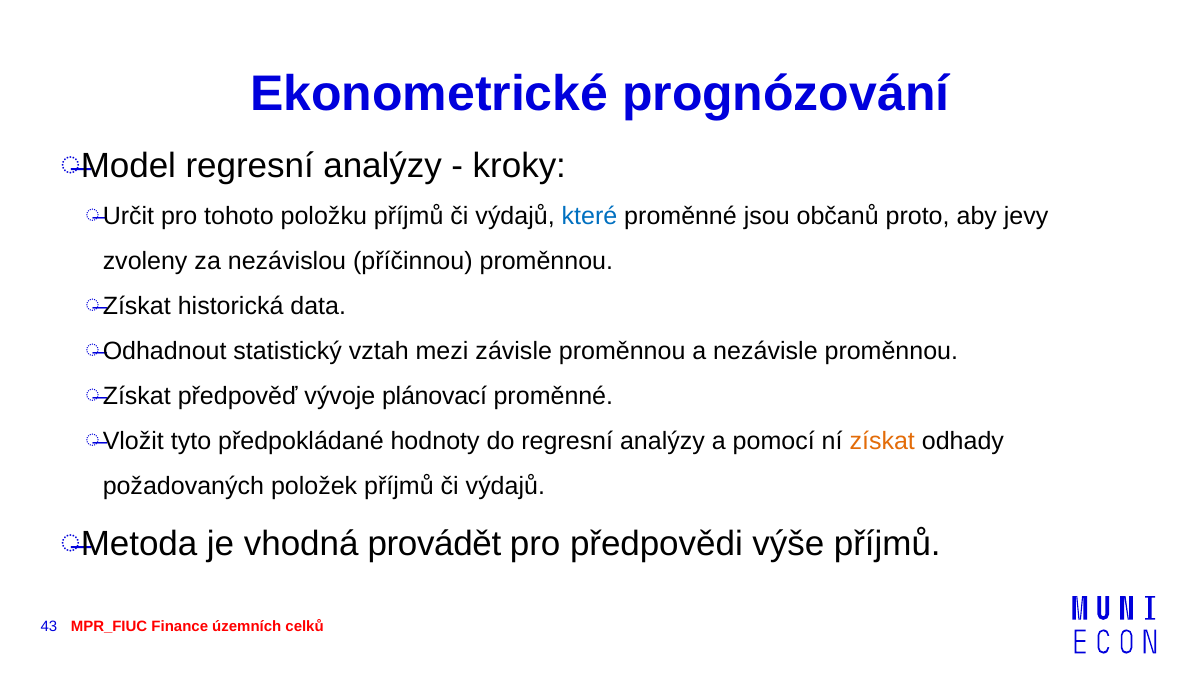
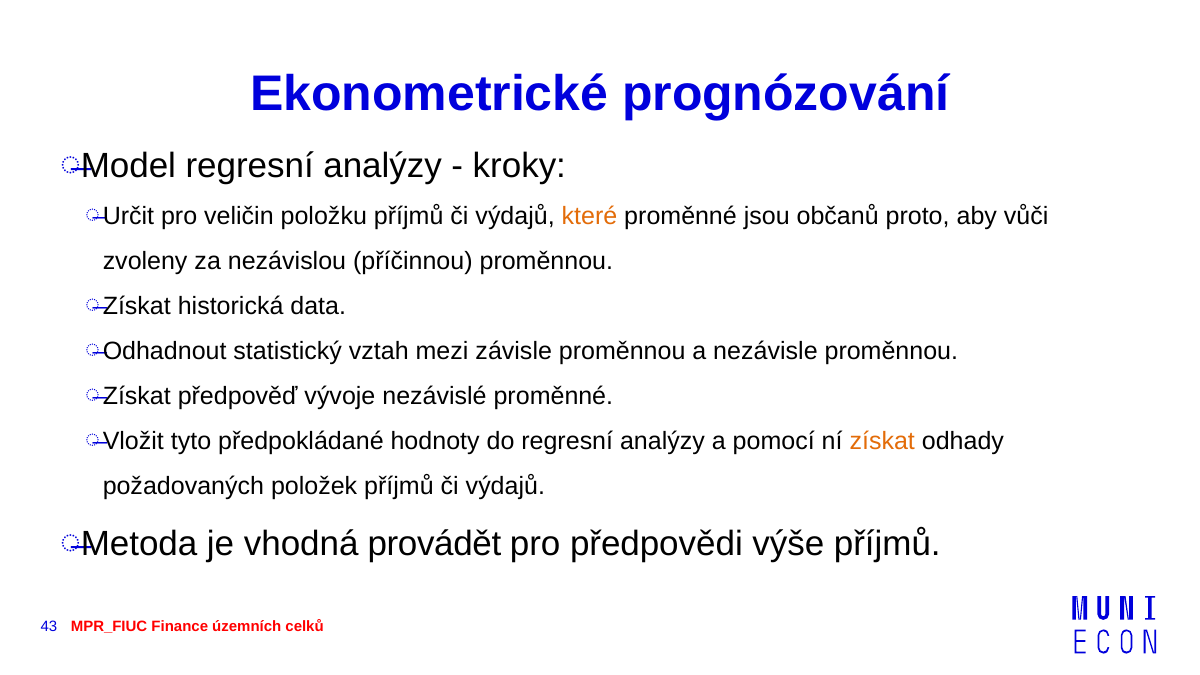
tohoto: tohoto -> veličin (239, 216)
které colour: blue -> orange (590, 216)
jevy: jevy -> vůči (1026, 216)
plánovací: plánovací -> nezávislé (434, 396)
